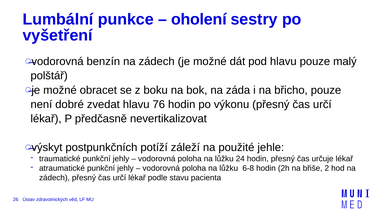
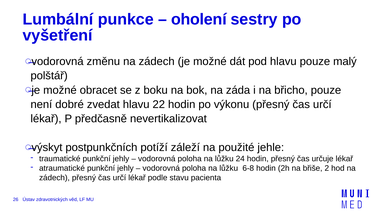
benzín: benzín -> změnu (103, 62)
76: 76 -> 22 (159, 105)
